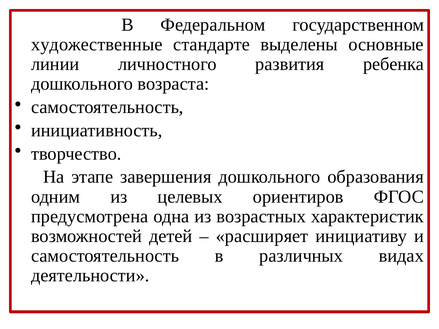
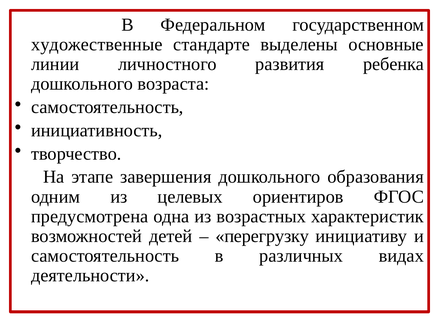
расширяет: расширяет -> перегрузку (262, 236)
